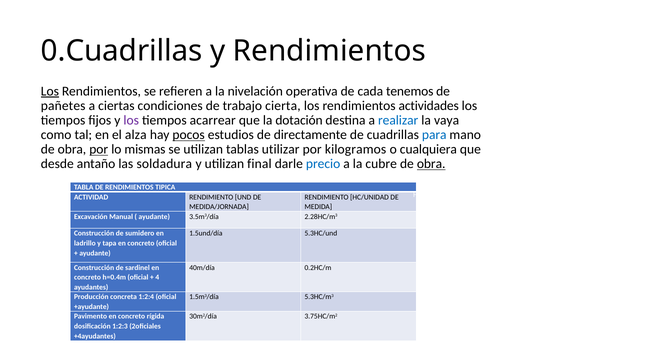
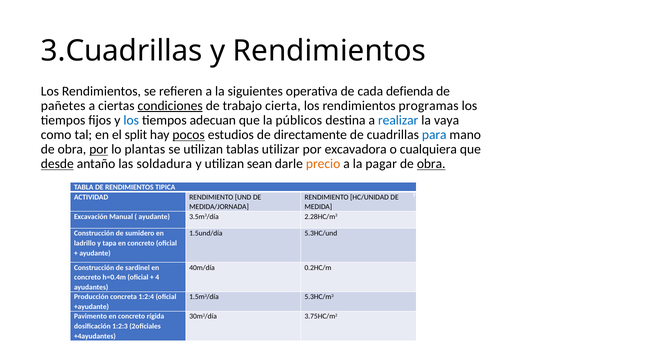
0.Cuadrillas: 0.Cuadrillas -> 3.Cuadrillas (122, 51)
Los underline: present -> none (50, 91)
nivelación: nivelación -> siguientes (255, 91)
tenemos: tenemos -> defienda (410, 91)
condiciones underline: none -> present (170, 106)
actividades: actividades -> programas (429, 106)
los colour: purple -> blue (131, 121)
acarrear: acarrear -> adecuan (213, 121)
dotación: dotación -> públicos (299, 121)
alza: alza -> split (136, 135)
mismas: mismas -> plantas (145, 150)
kilogramos: kilogramos -> excavadora (356, 150)
desde underline: none -> present (57, 164)
final: final -> sean (260, 164)
precio colour: blue -> orange (323, 164)
cubre: cubre -> pagar (381, 164)
